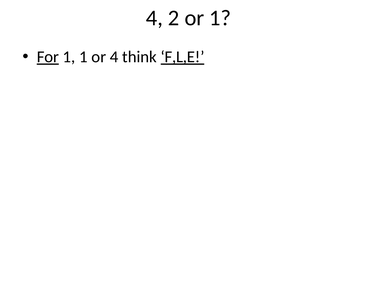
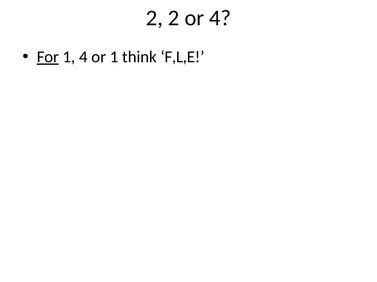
4: 4 -> 2 (154, 18)
or 1: 1 -> 4 (220, 18)
1 1: 1 -> 4 (83, 57)
or 4: 4 -> 1 (114, 57)
F,L,E underline: present -> none (182, 57)
